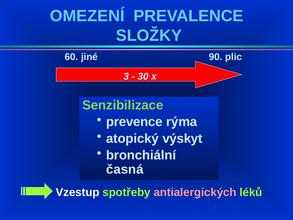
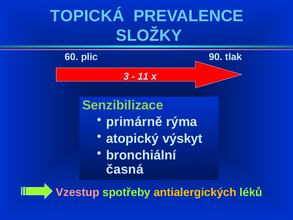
OMEZENÍ: OMEZENÍ -> TOPICKÁ (87, 16)
jiné: jiné -> plic (89, 57)
plic: plic -> tlak (234, 57)
30: 30 -> 11 (143, 76)
prevence: prevence -> primárně (134, 122)
Vzestup colour: white -> pink (78, 192)
antialergických colour: pink -> yellow (195, 192)
